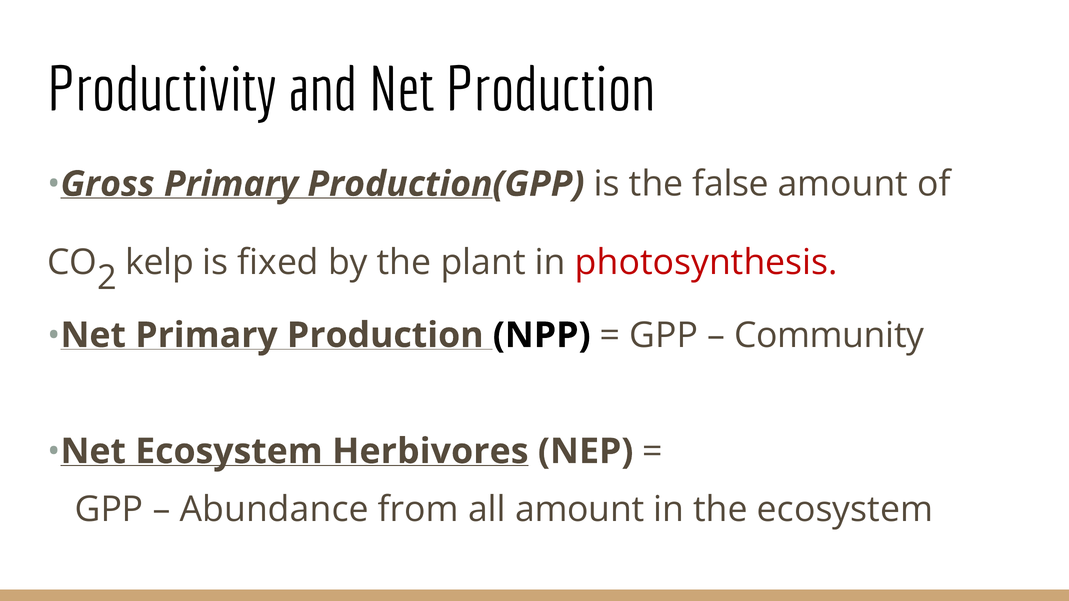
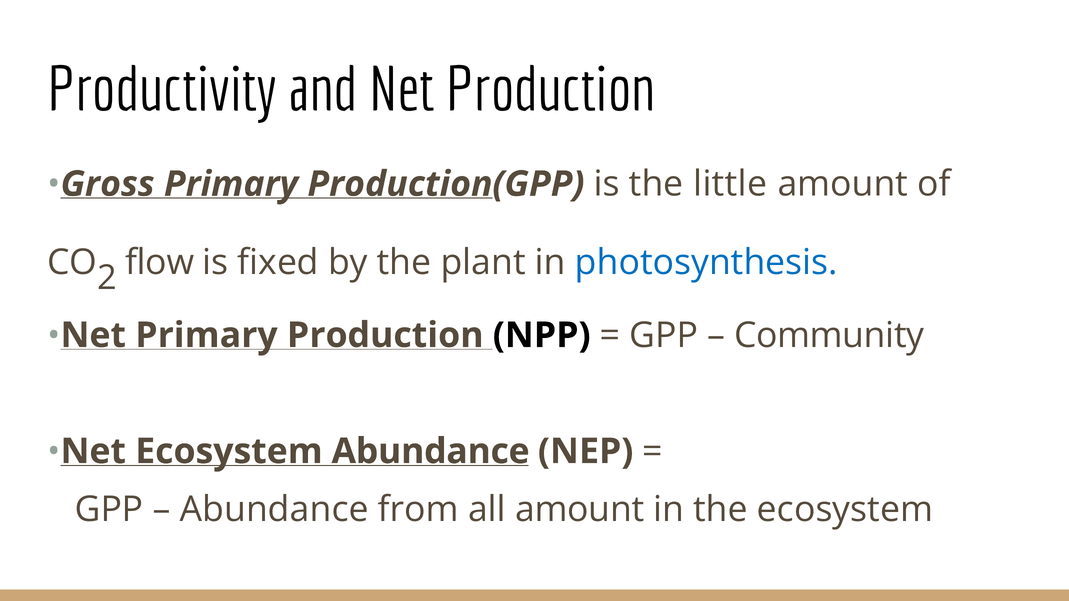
false: false -> little (730, 184)
kelp: kelp -> flow (160, 263)
photosynthesis colour: red -> blue (706, 263)
Ecosystem Herbivores: Herbivores -> Abundance (431, 452)
